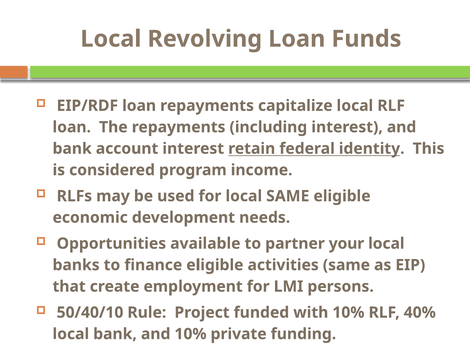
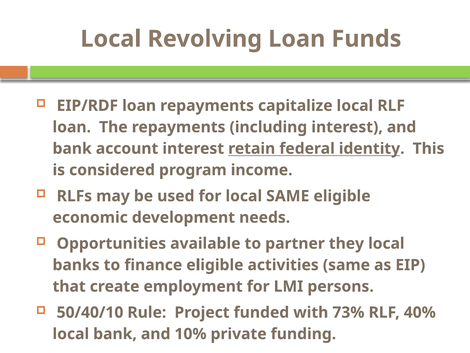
your: your -> they (346, 243)
with 10%: 10% -> 73% (348, 312)
